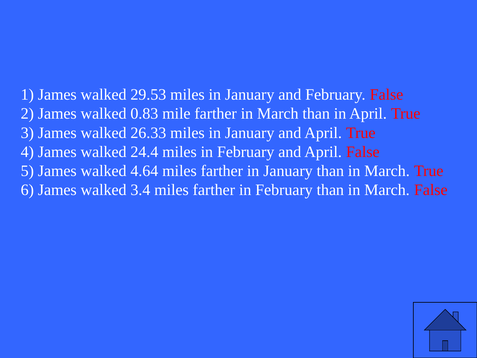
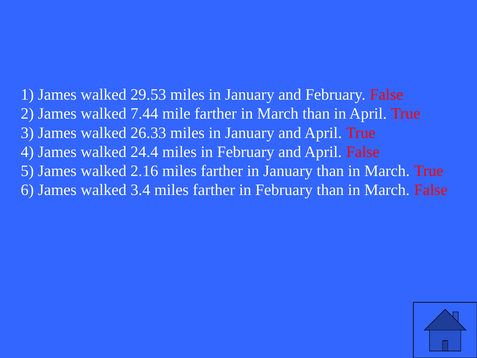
0.83: 0.83 -> 7.44 (144, 114)
4.64: 4.64 -> 2.16 (144, 171)
